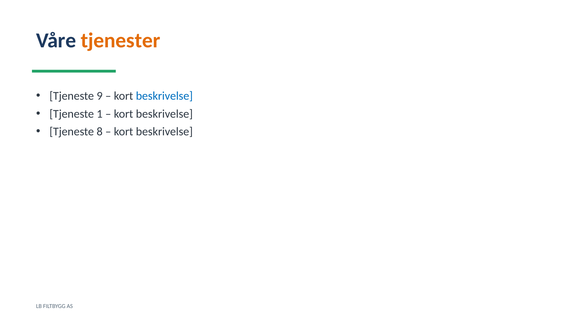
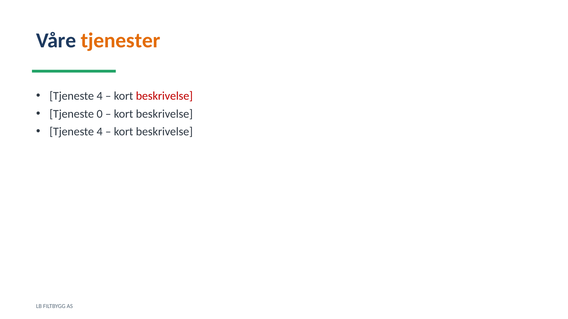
9: 9 -> 4 (100, 96)
beskrivelse colour: blue -> red (164, 96)
1: 1 -> 0 (100, 114)
8: 8 -> 4 (100, 132)
